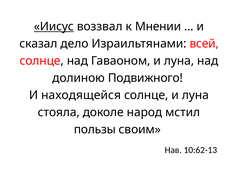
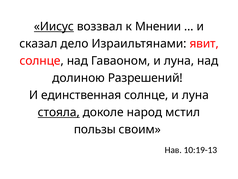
всей: всей -> явит (204, 44)
Подвижного: Подвижного -> Разрешений (145, 78)
находящейся: находящейся -> единственная (81, 95)
стояла underline: none -> present (59, 112)
10:62-13: 10:62-13 -> 10:19-13 (200, 150)
